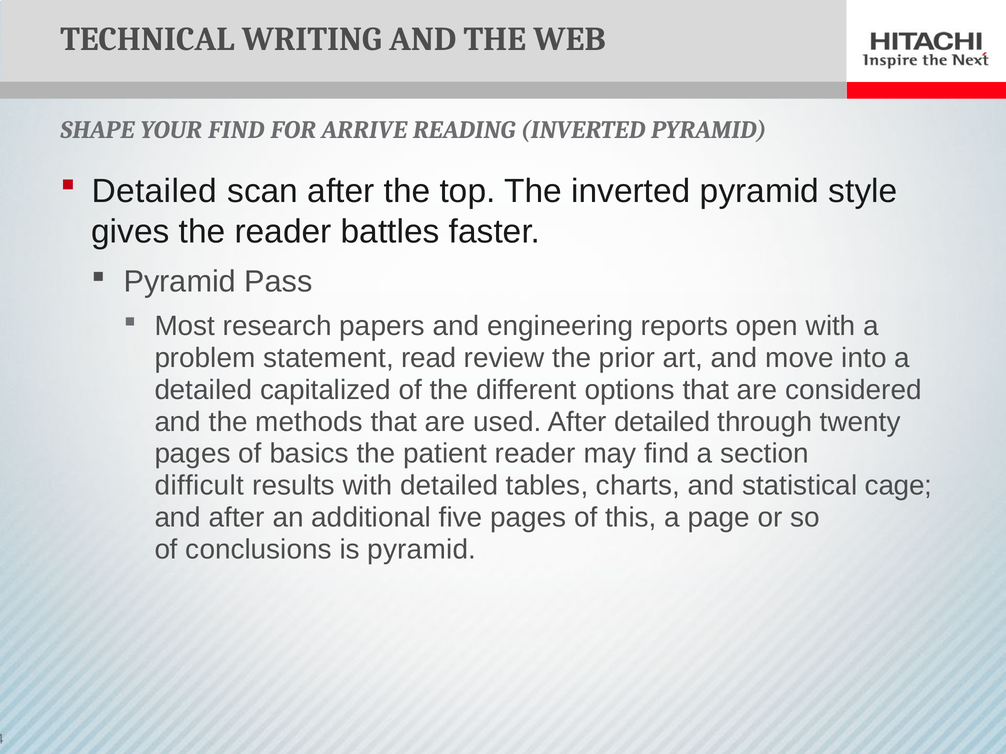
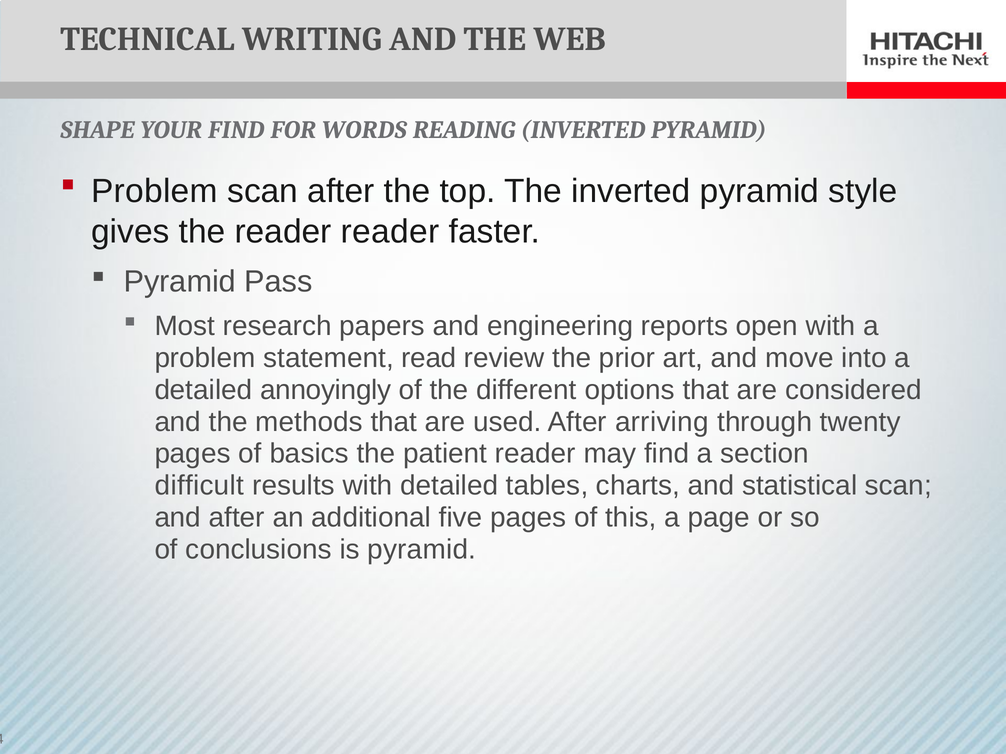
ARRIVE: ARRIVE -> WORDS (364, 130)
Detailed: Detailed -> Problem (154, 191)
reader battles: battles -> reader (390, 232)
capitalized: capitalized -> annoyingly (326, 390)
After detailed: detailed -> arriving (662, 422)
statistical cage: cage -> scan (898, 486)
